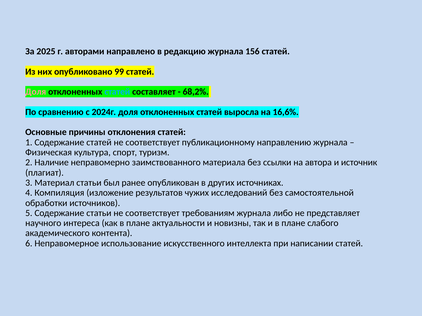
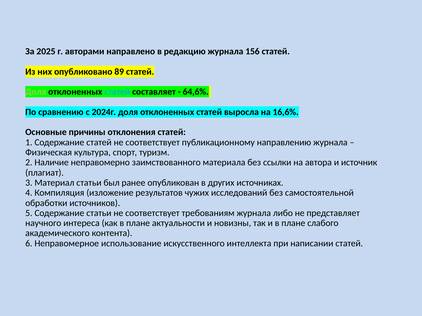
99: 99 -> 89 (119, 72)
Доля colour: pink -> light green (36, 92)
68,2%: 68,2% -> 64,6% (196, 92)
